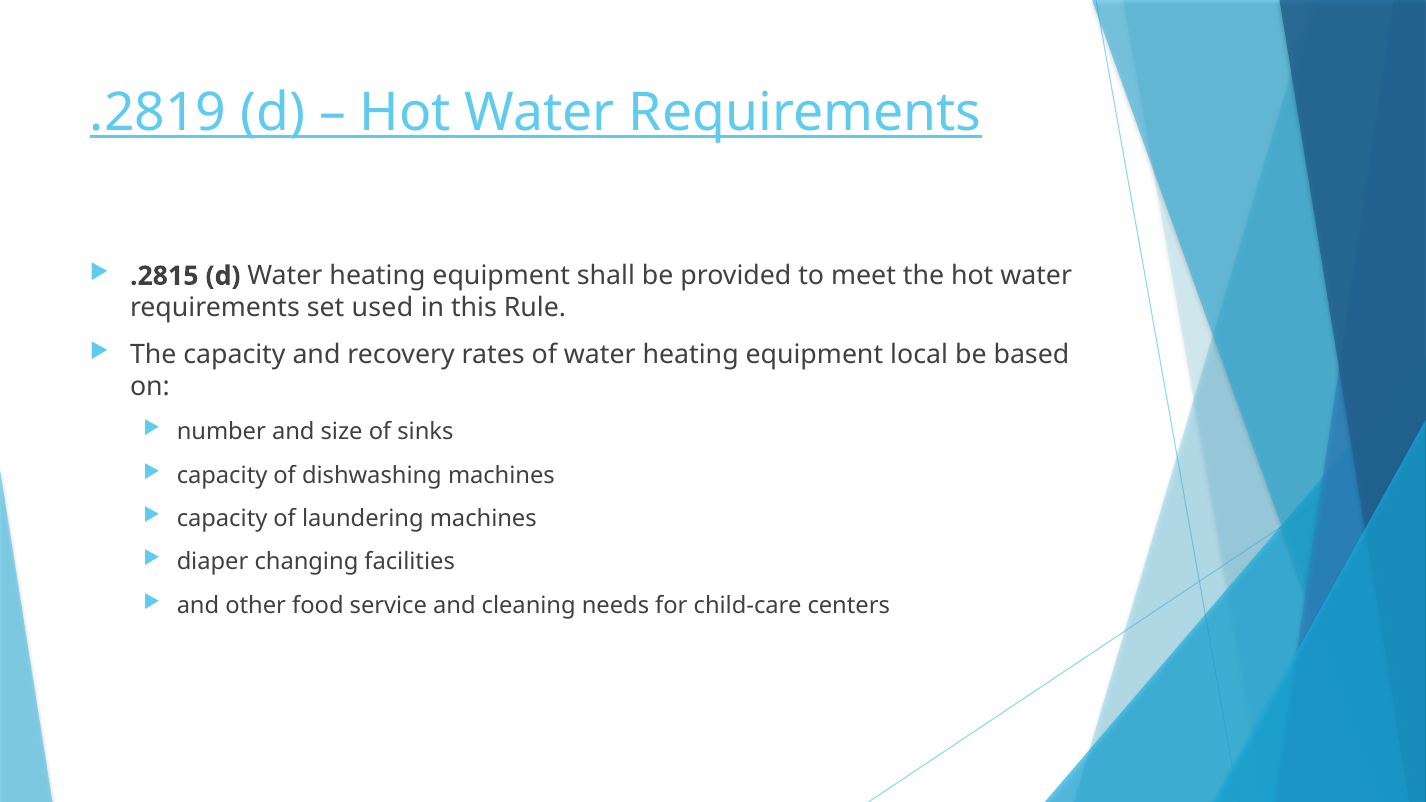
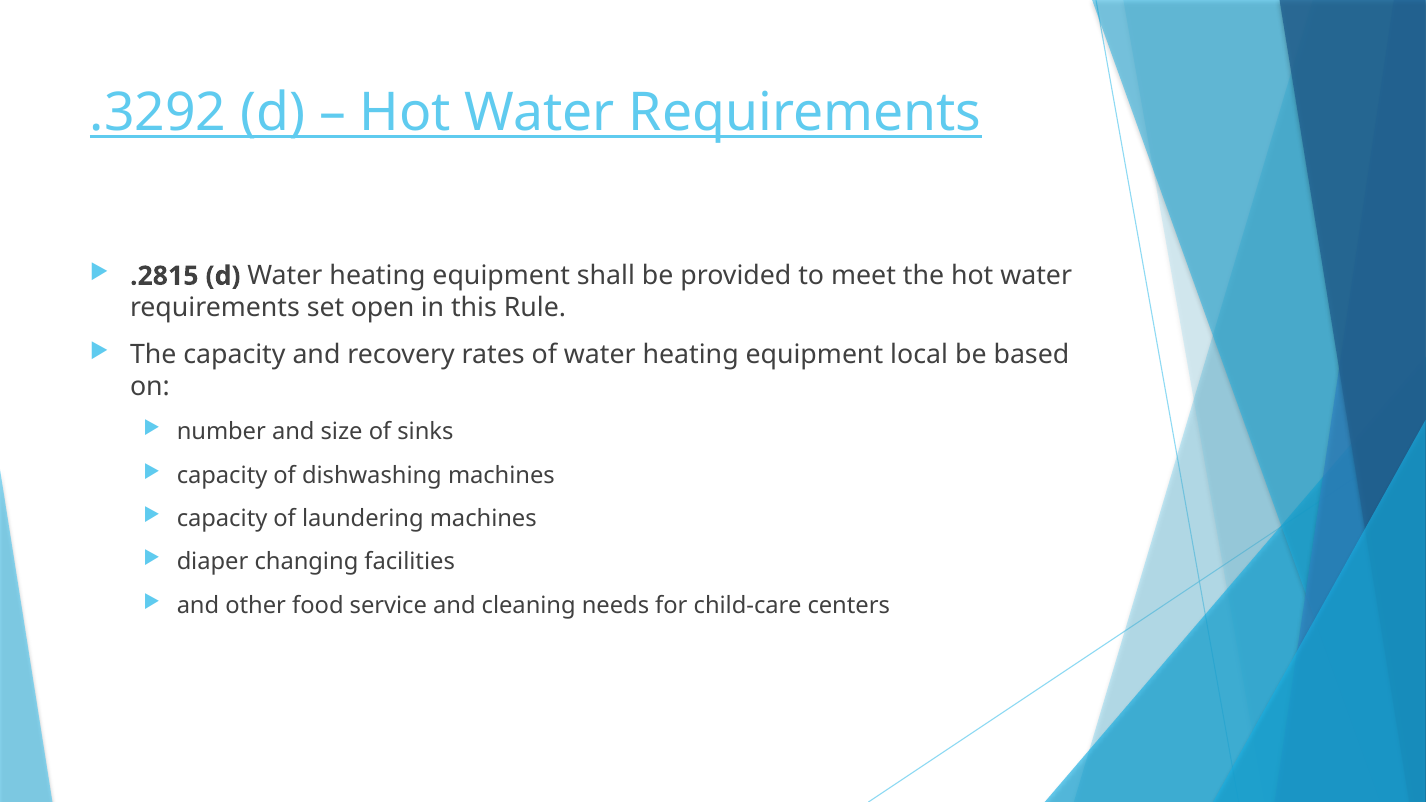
.2819: .2819 -> .3292 (158, 112)
used: used -> open (383, 308)
